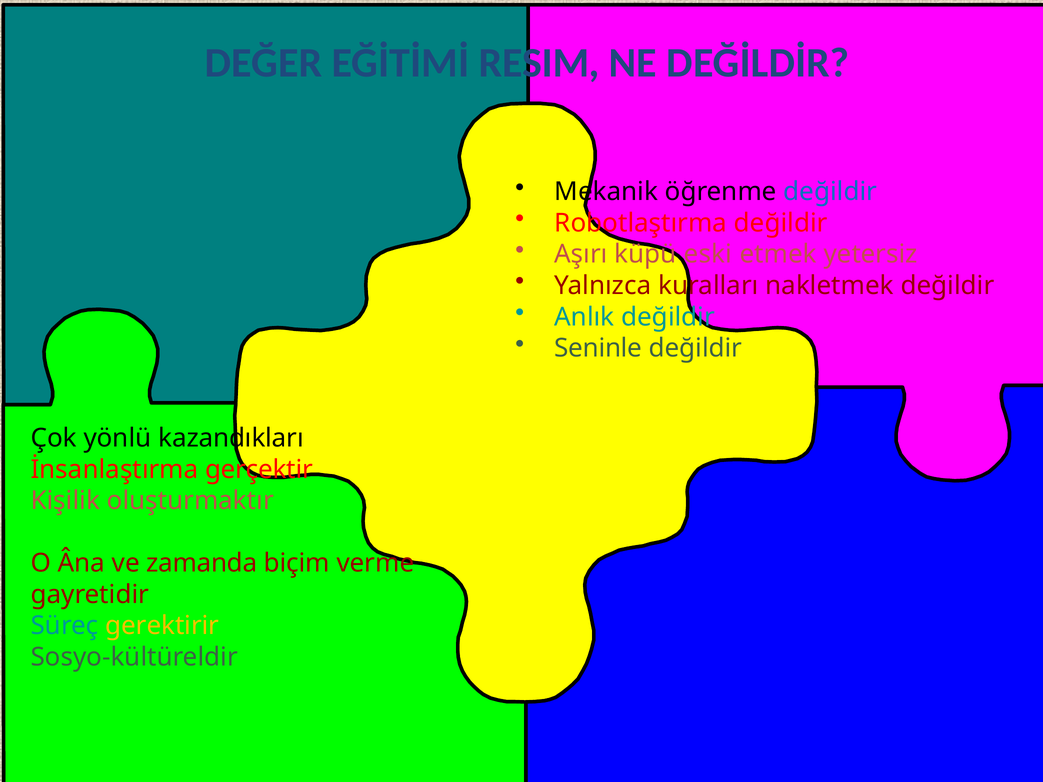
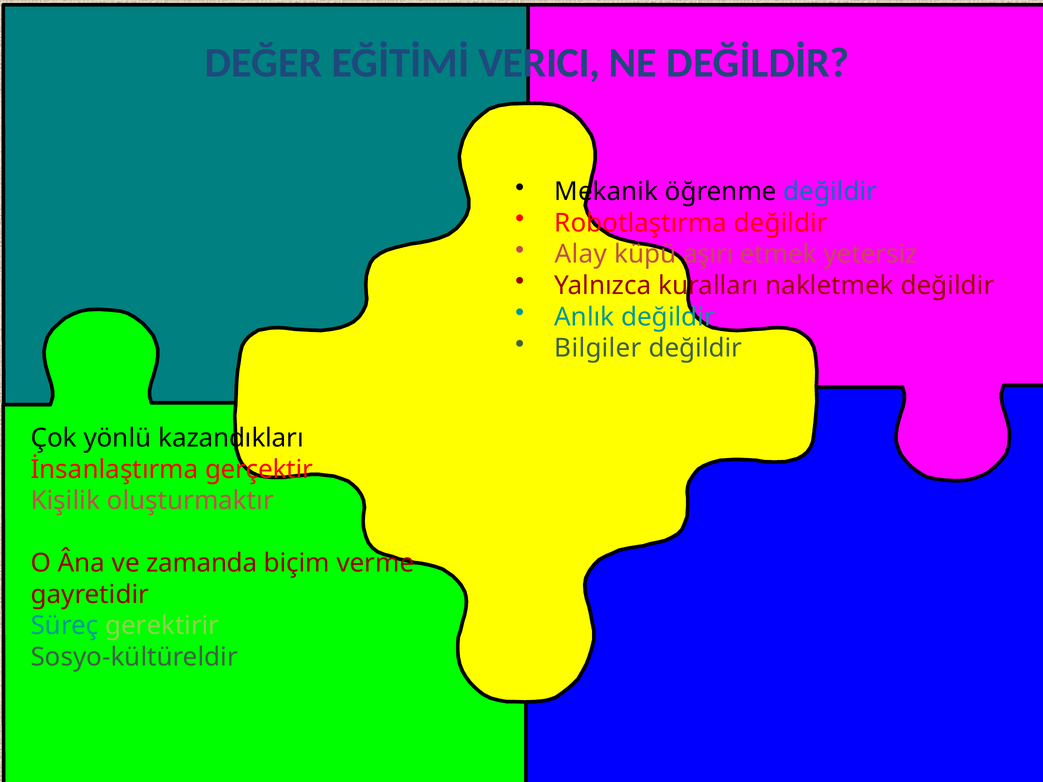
RESIM: RESIM -> VERICI (539, 63)
Aşırı: Aşırı -> Alay (581, 254)
eski: eski -> aşırı (708, 254)
Seninle: Seninle -> Bilgiler (598, 348)
gerektirir colour: yellow -> light green (162, 626)
